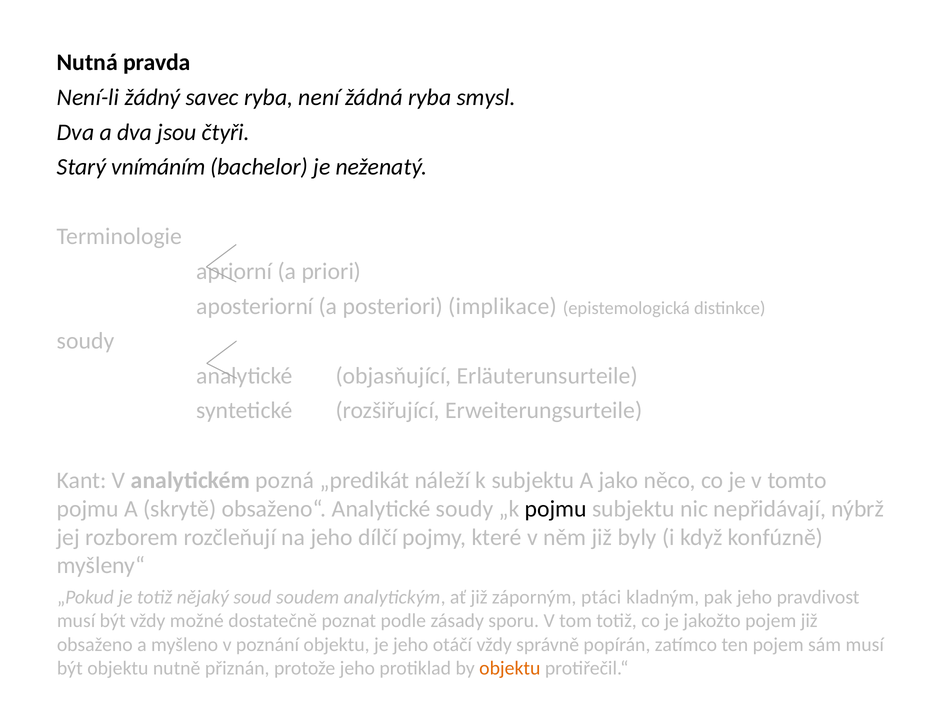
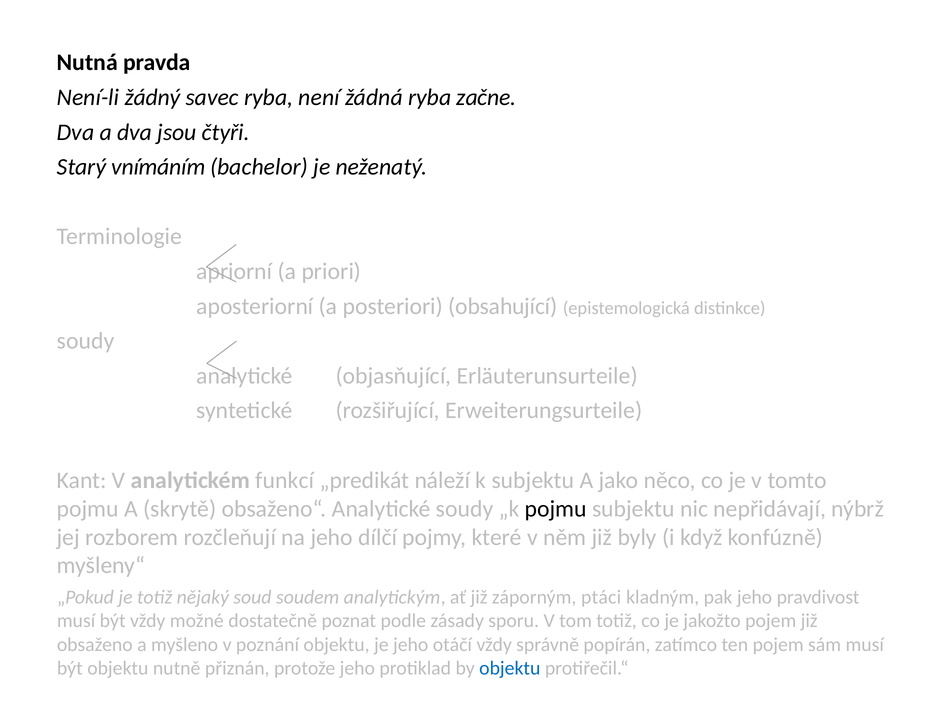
smysl: smysl -> začne (486, 97)
implikace: implikace -> obsahující (503, 306)
pozná: pozná -> funkcí (285, 480)
objektu colour: orange -> blue (510, 668)
